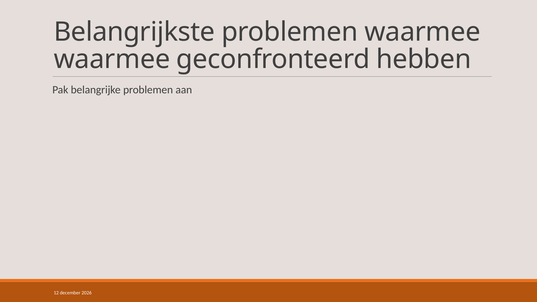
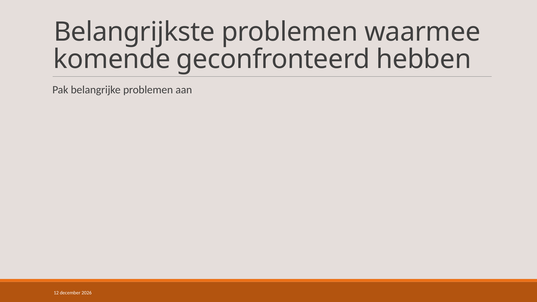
waarmee: waarmee -> komende (112, 59)
